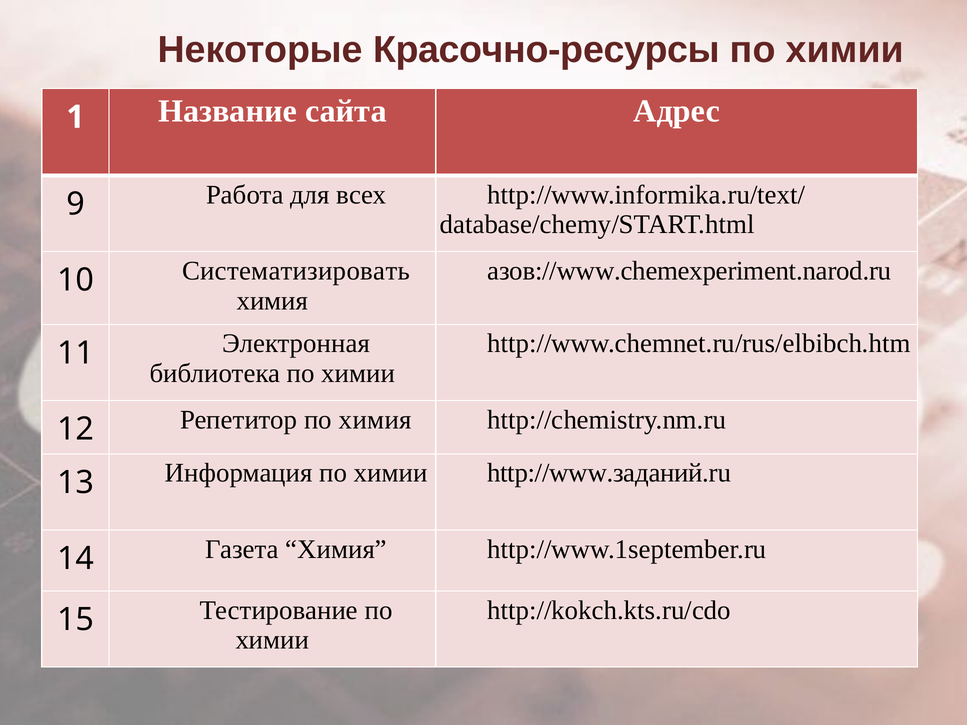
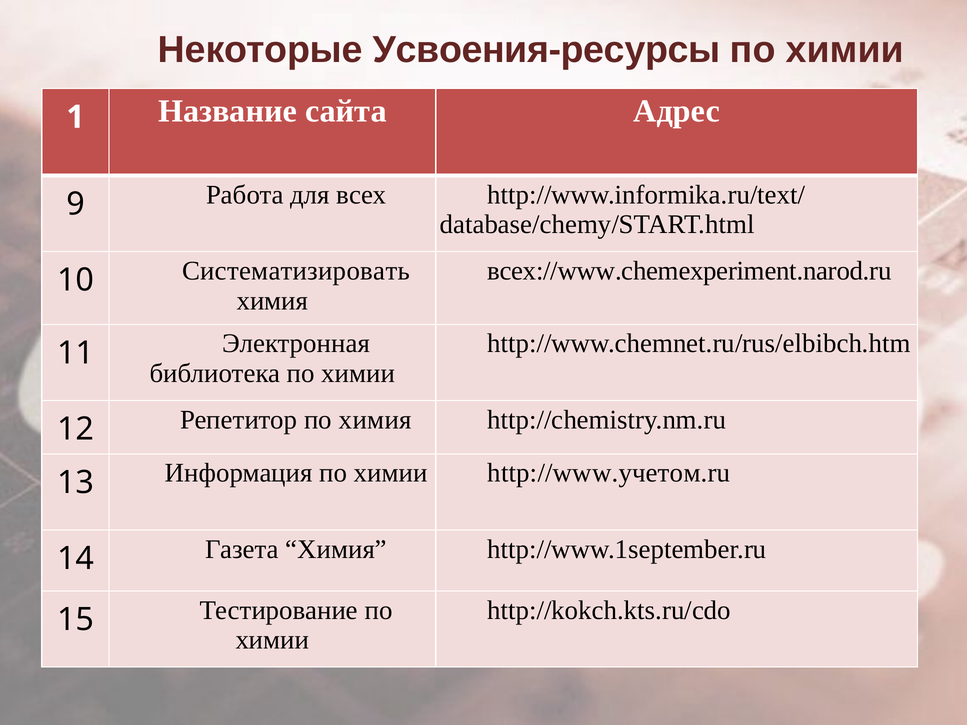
Красочно-ресурсы: Красочно-ресурсы -> Усвоения-ресурсы (547, 50)
азов://www.chemexperiment.narod.ru: азов://www.chemexperiment.narod.ru -> всех://www.chemexperiment.narod.ru (689, 271)
http://www.заданий.ru: http://www.заданий.ru -> http://www.учетом.ru (609, 473)
